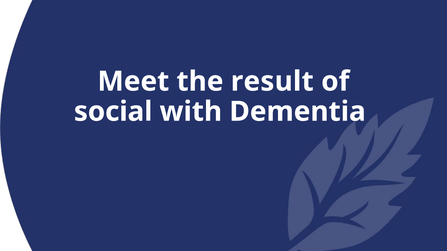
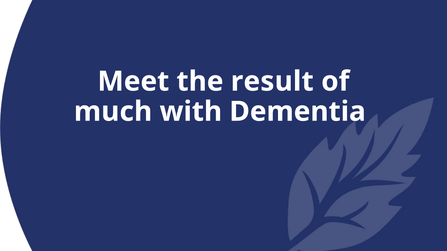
social: social -> much (113, 112)
